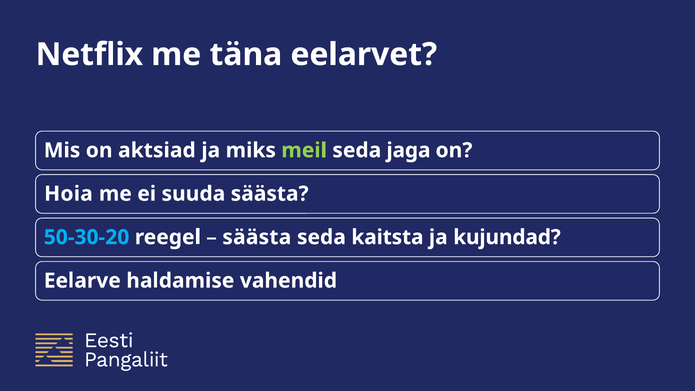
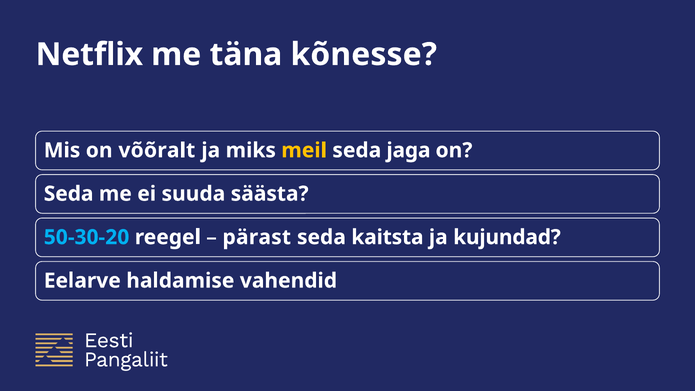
eelarvet: eelarvet -> kõnesse (364, 54)
aktsiad: aktsiad -> võõralt (157, 150)
meil colour: light green -> yellow (304, 150)
Hoia: Hoia -> Seda (69, 194)
säästa: säästa -> pärast (257, 237)
